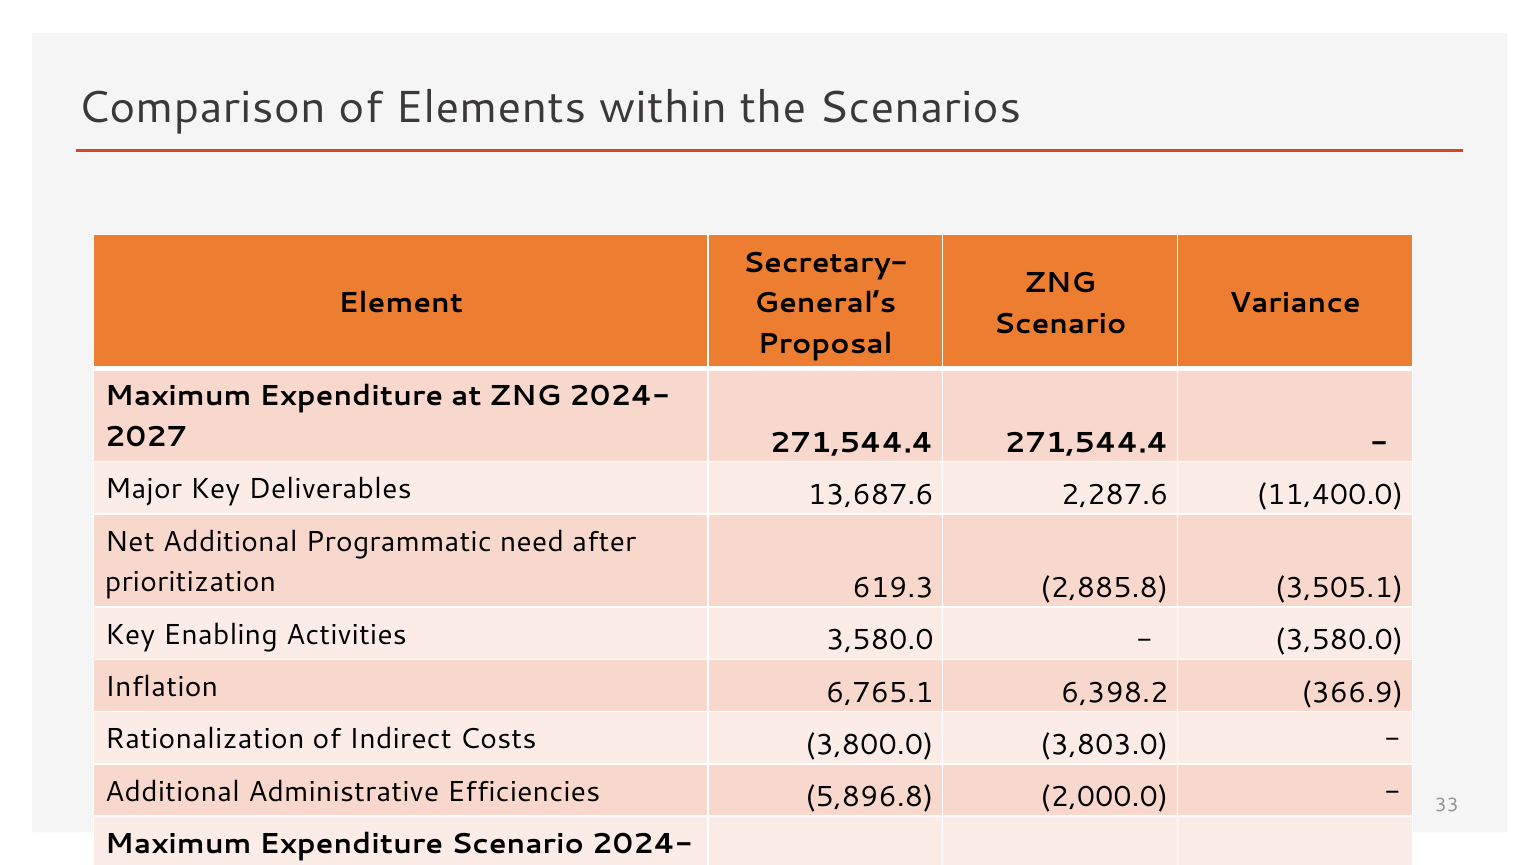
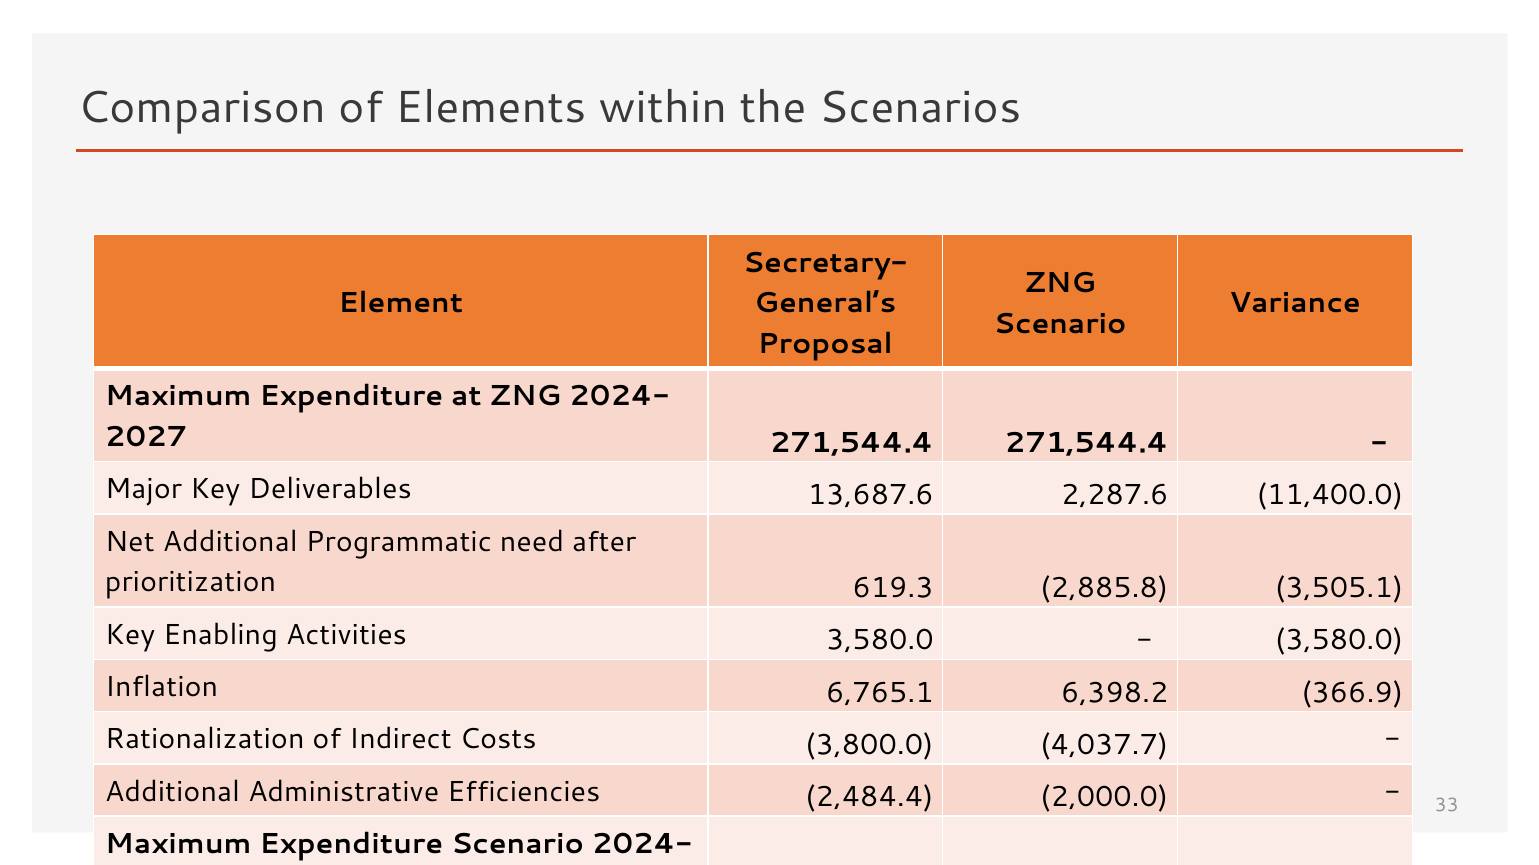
3,803.0: 3,803.0 -> 4,037.7 (1104, 746)
5,896.8: 5,896.8 -> 2,484.4 (869, 798)
